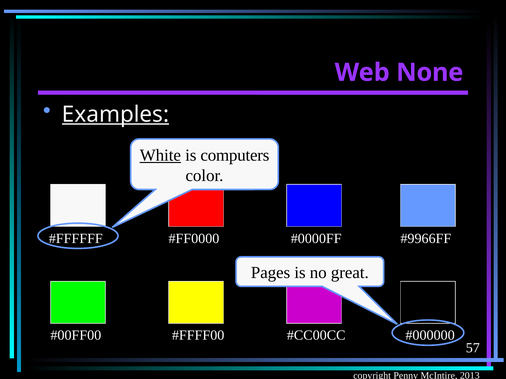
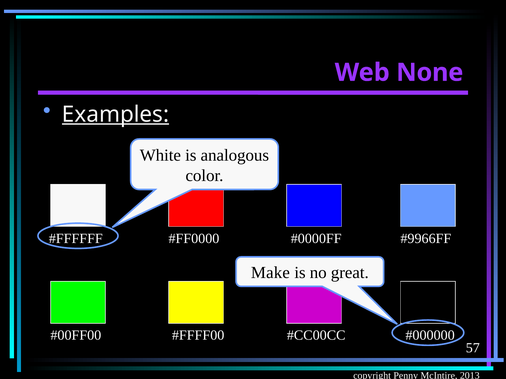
White underline: present -> none (160, 155)
computers: computers -> analogous (235, 155)
Pages: Pages -> Make (270, 273)
